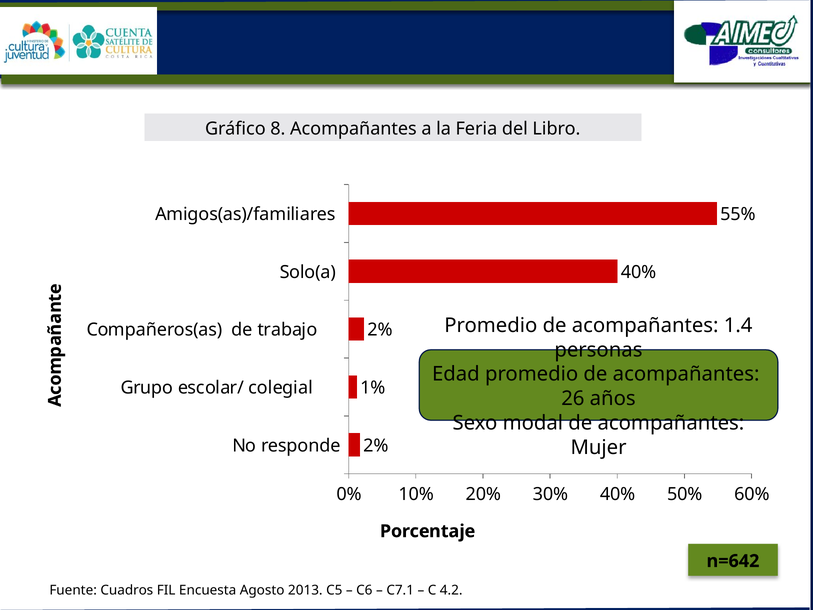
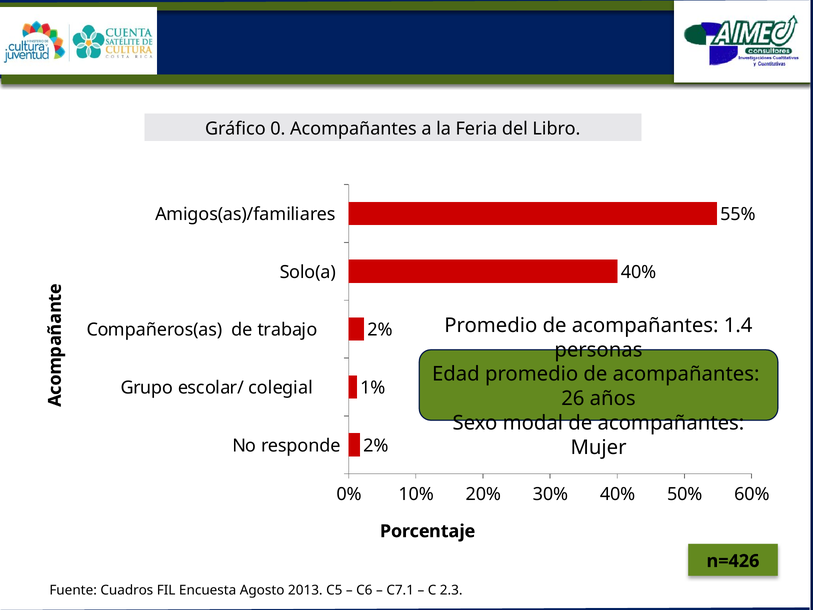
8: 8 -> 0 (278, 129)
n=642: n=642 -> n=426 (733, 561)
4.2: 4.2 -> 2.3 (451, 590)
